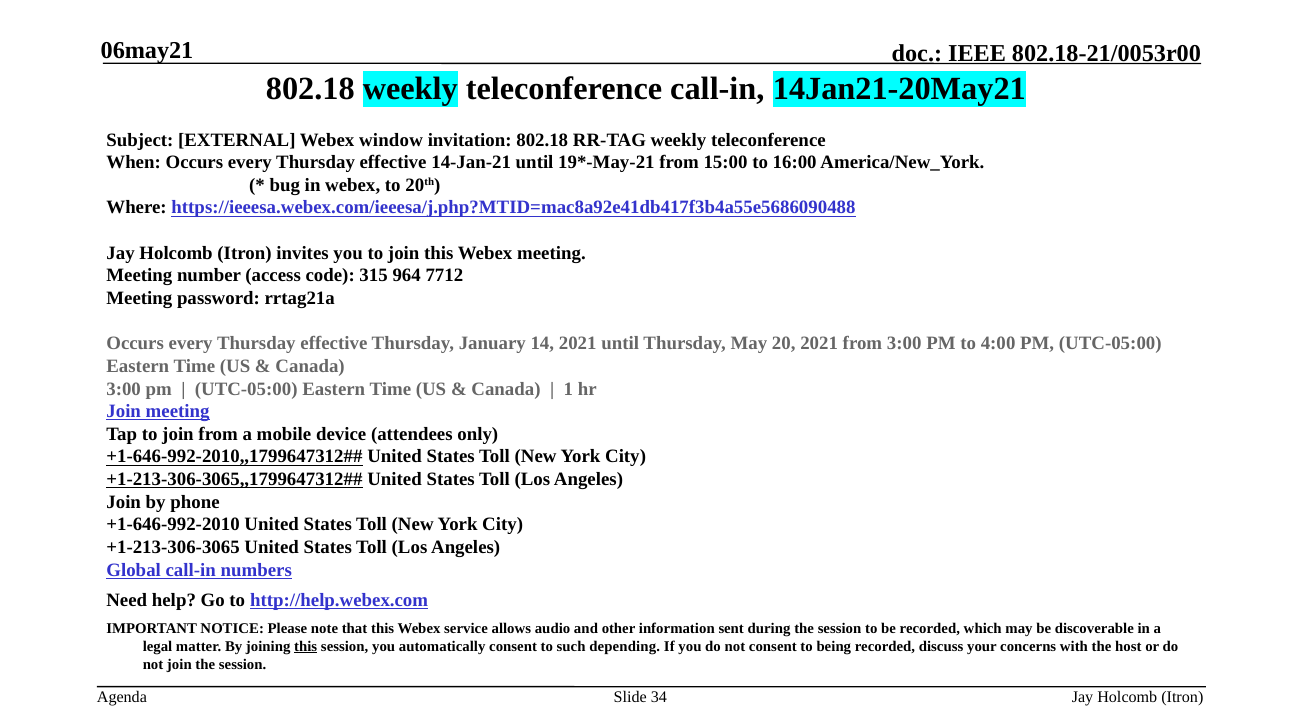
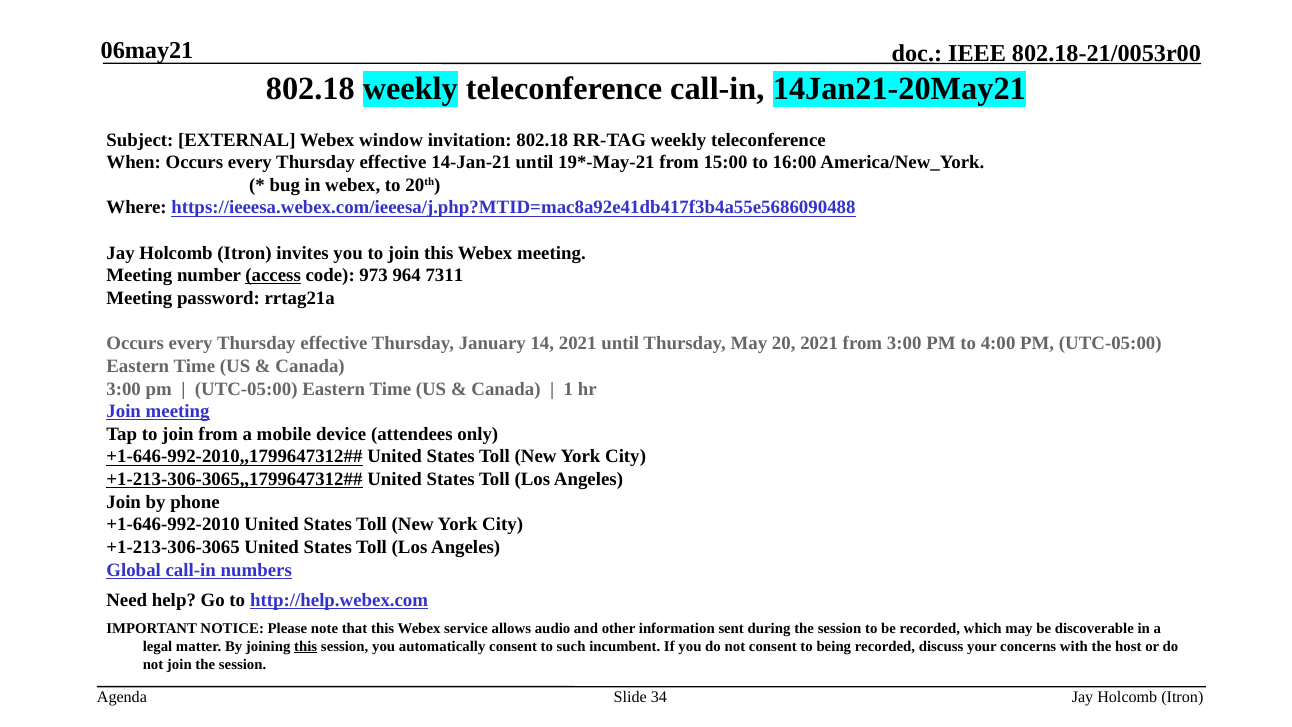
access underline: none -> present (273, 276)
315: 315 -> 973 (374, 276)
7712: 7712 -> 7311 (444, 276)
depending: depending -> incumbent (625, 646)
